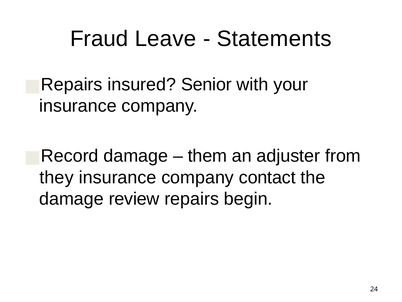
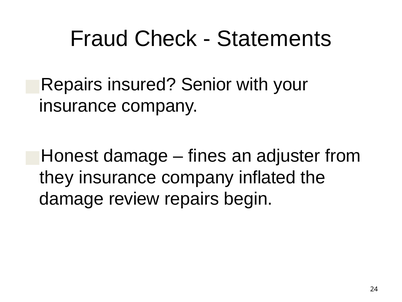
Leave: Leave -> Check (166, 39)
Record: Record -> Honest (70, 156)
them: them -> fines (207, 156)
contact: contact -> inflated (267, 177)
